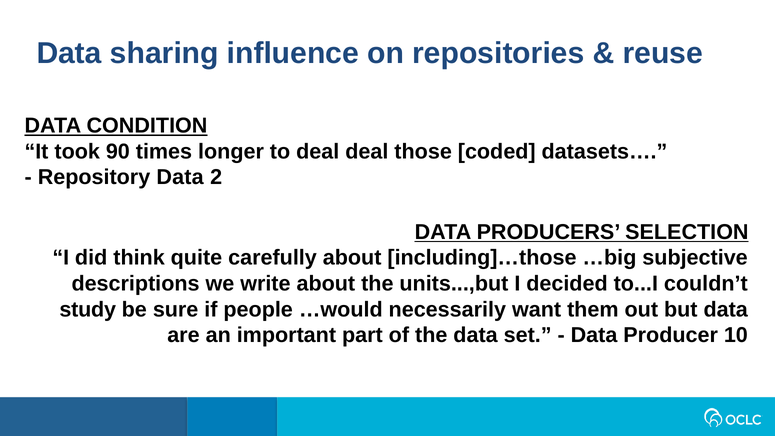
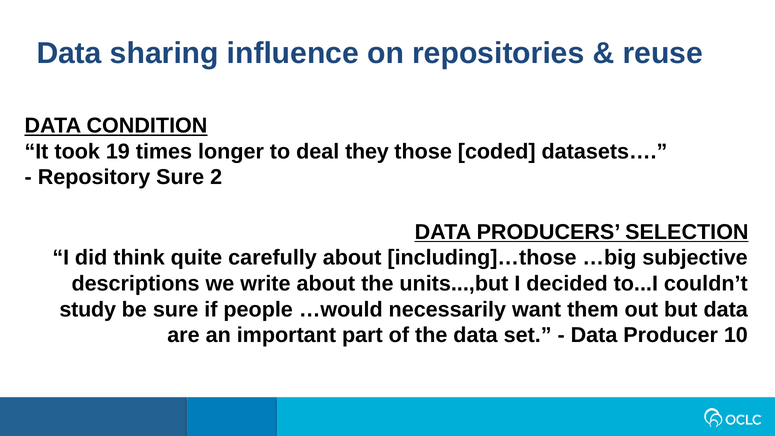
90: 90 -> 19 (118, 152)
deal deal: deal -> they (367, 152)
Repository Data: Data -> Sure (180, 177)
